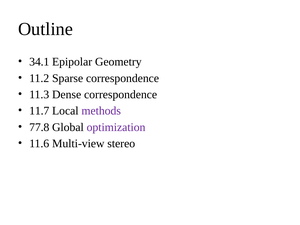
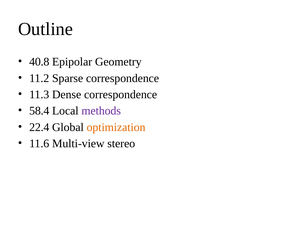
34.1: 34.1 -> 40.8 (39, 62)
11.7: 11.7 -> 58.4 (39, 111)
77.8: 77.8 -> 22.4 (39, 127)
optimization colour: purple -> orange (116, 127)
